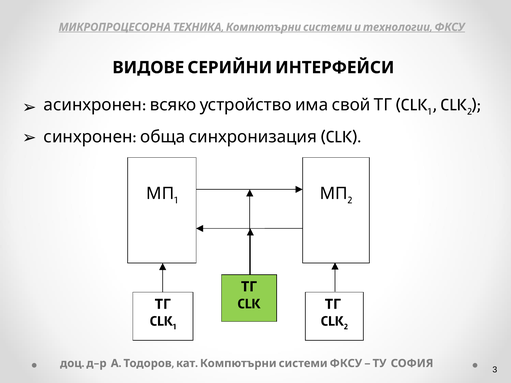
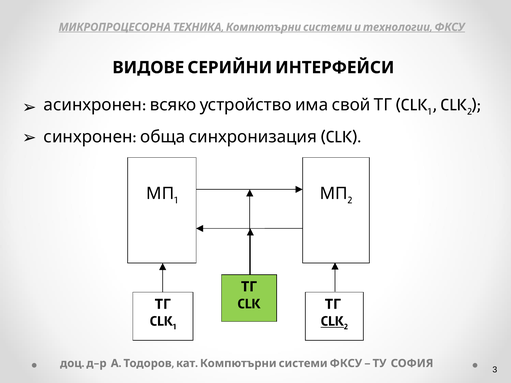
CLK underline: none -> present (332, 321)
